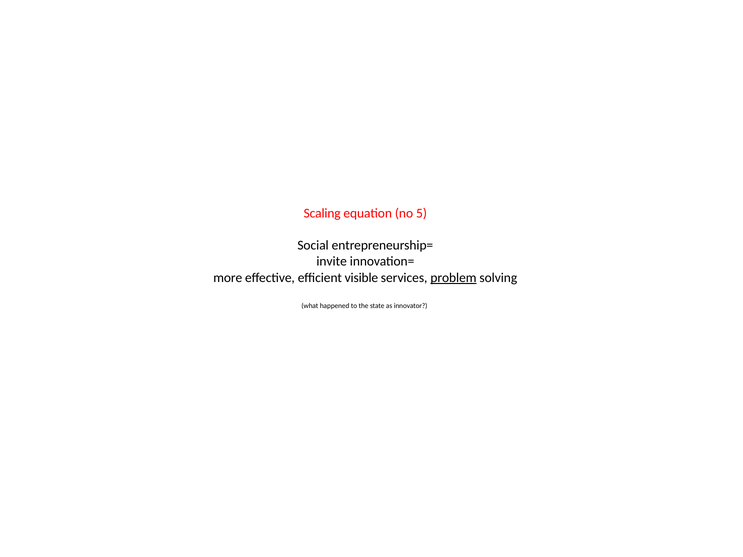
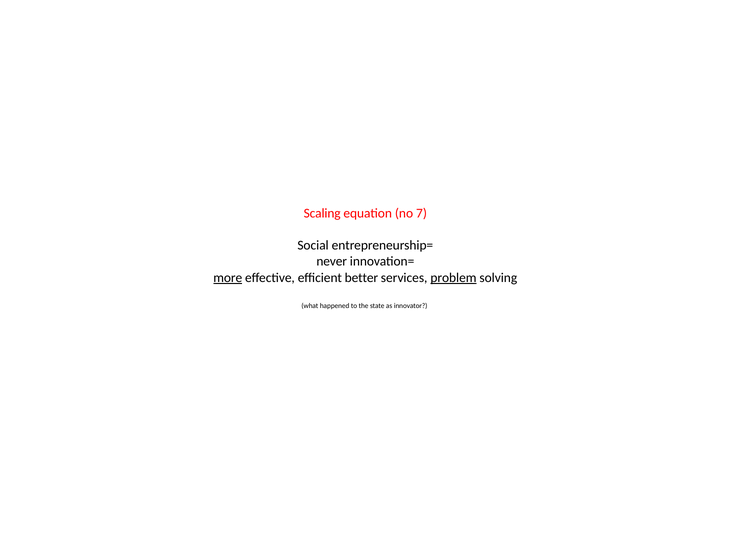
5: 5 -> 7 (422, 213)
invite: invite -> never (332, 262)
more underline: none -> present (228, 278)
visible: visible -> better (361, 278)
